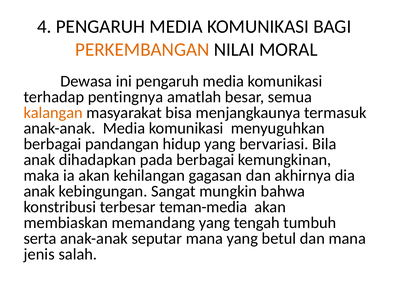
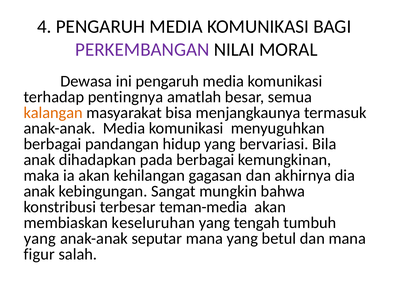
PERKEMBANGAN colour: orange -> purple (142, 49)
memandang: memandang -> keseluruhan (153, 223)
serta: serta -> yang (40, 238)
jenis: jenis -> figur (39, 254)
